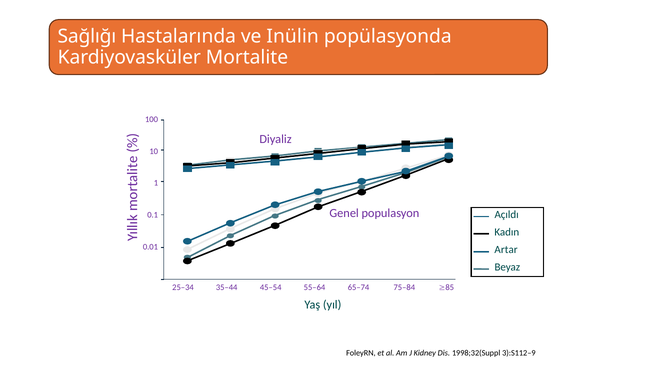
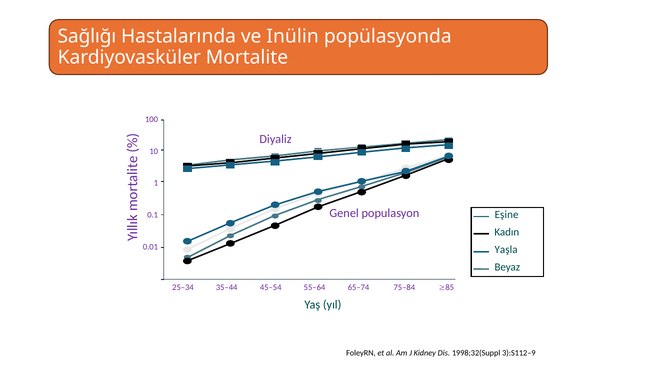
Açıldı: Açıldı -> Eşine (507, 214)
Artar: Artar -> Yaşla (506, 249)
